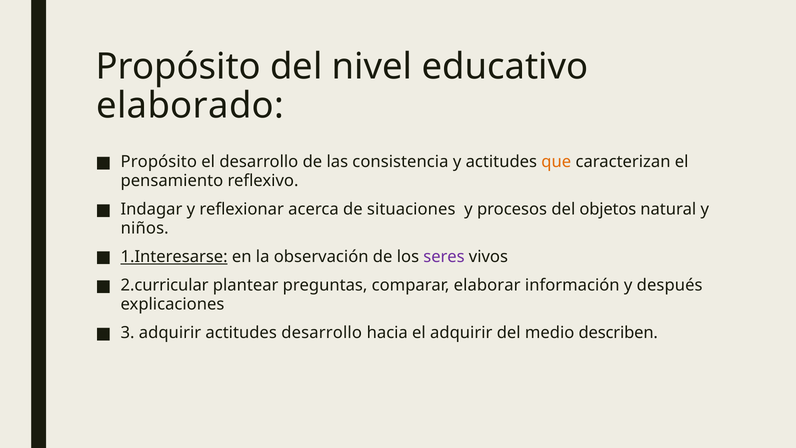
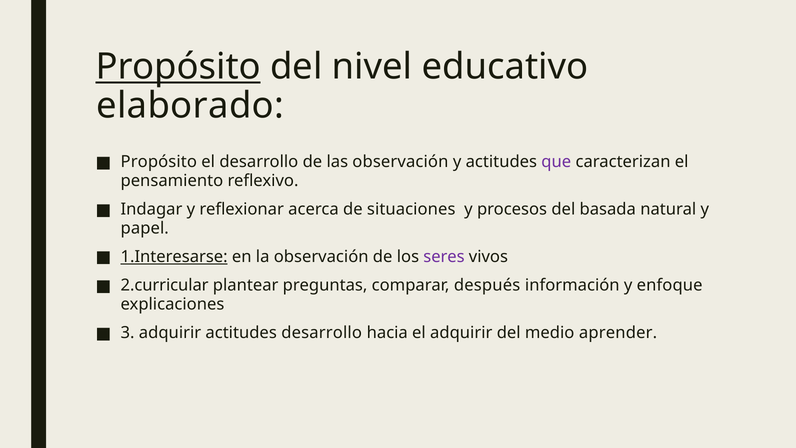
Propósito underline: none -> present (178, 67)
las consistencia: consistencia -> observación (400, 162)
que colour: orange -> purple (556, 162)
objetos: objetos -> basada (608, 209)
niños: niños -> papel (145, 228)
elaborar: elaborar -> después (487, 285)
después: después -> enfoque (670, 285)
describen: describen -> aprender (618, 333)
